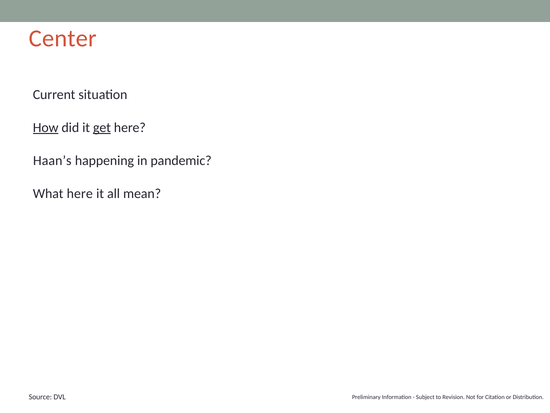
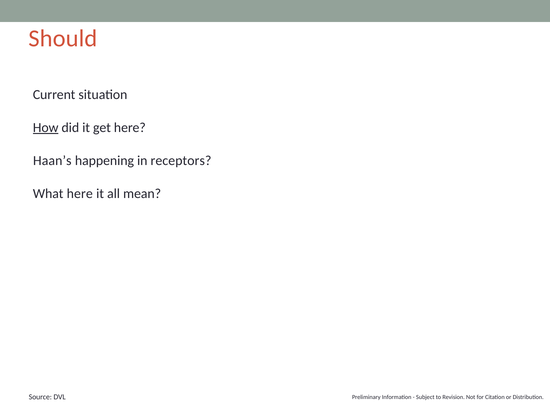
Center: Center -> Should (63, 38)
get underline: present -> none (102, 127)
pandemic: pandemic -> receptors (181, 160)
